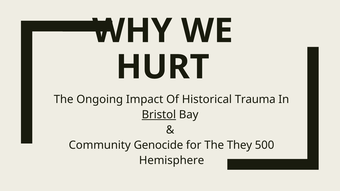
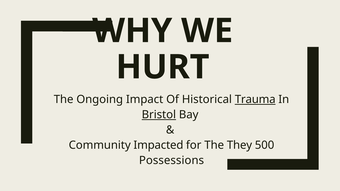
Trauma underline: none -> present (255, 100)
Genocide: Genocide -> Impacted (158, 145)
Hemisphere: Hemisphere -> Possessions (172, 161)
